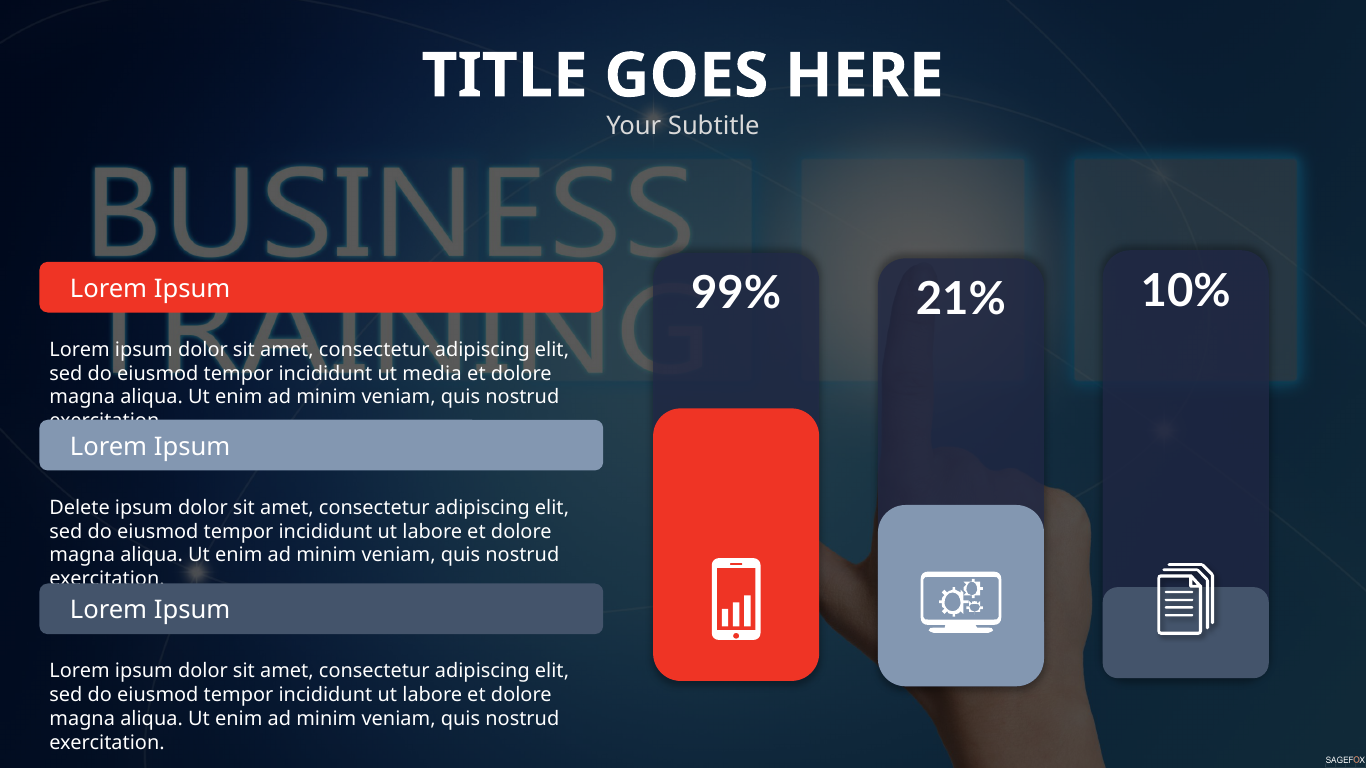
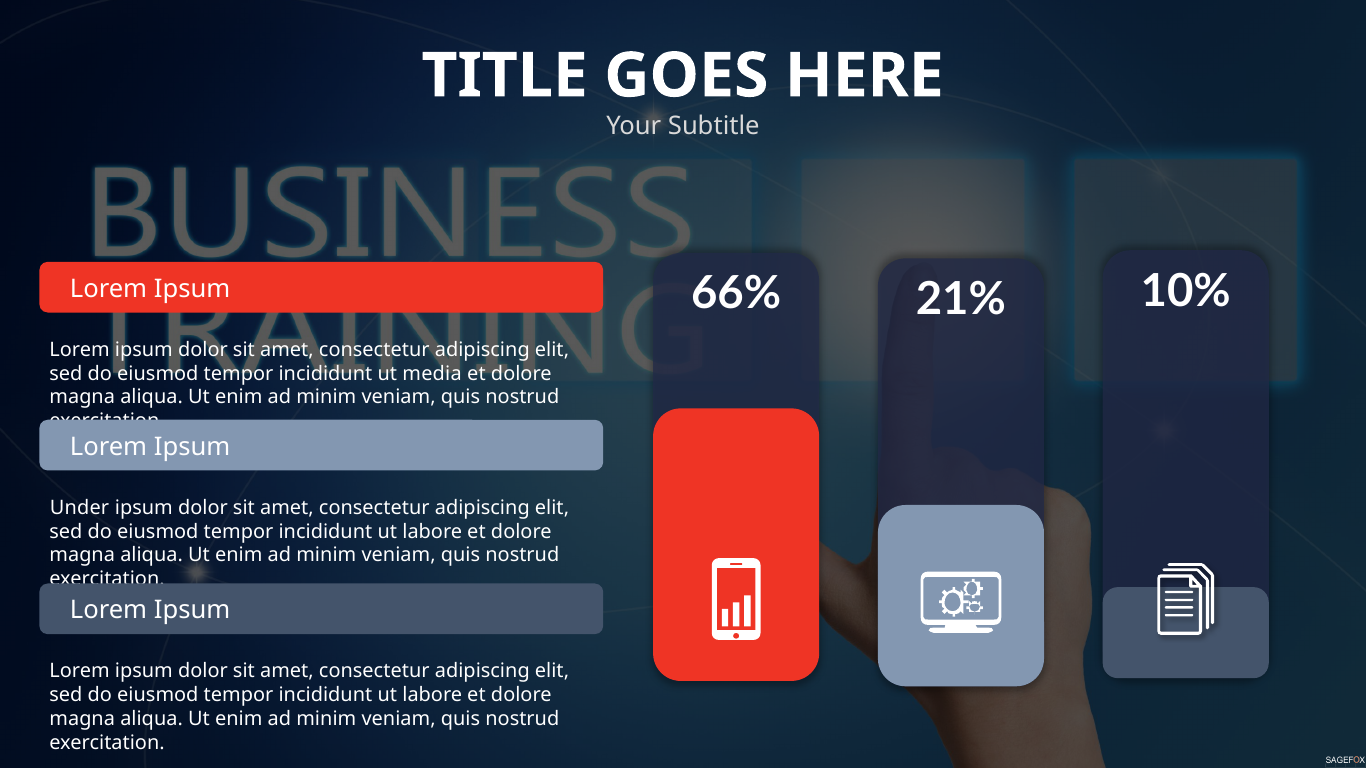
99%: 99% -> 66% (736, 294)
Delete: Delete -> Under (79, 508)
